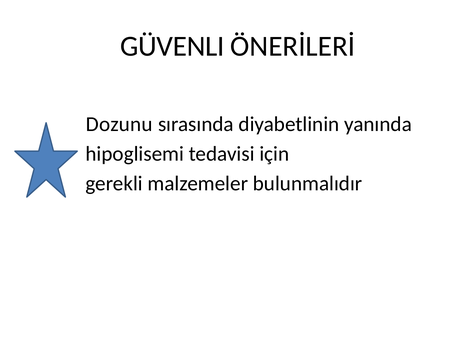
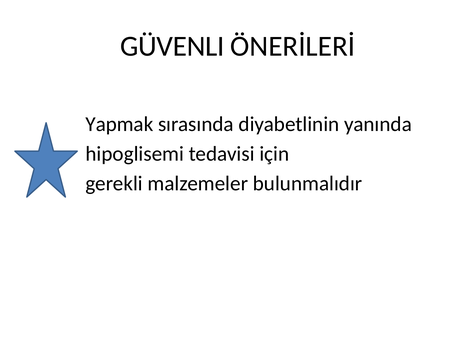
Dozunu: Dozunu -> Yapmak (119, 124)
